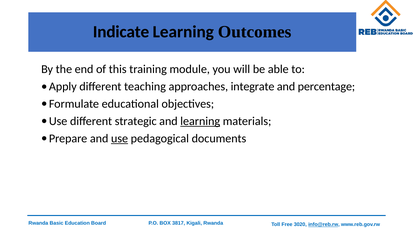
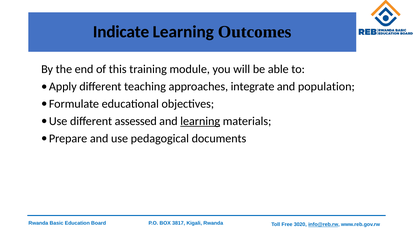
percentage: percentage -> population (326, 87)
strategic: strategic -> assessed (136, 121)
use underline: present -> none (120, 139)
